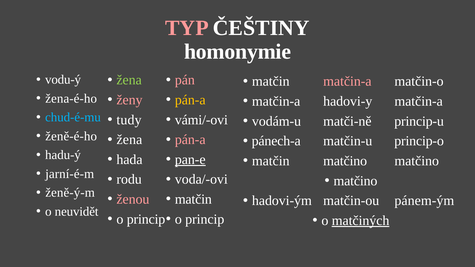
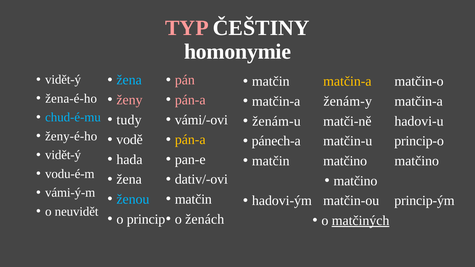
žena colour: light green -> light blue (129, 80)
vodu-ý: vodu-ý -> vidět-ý (63, 80)
matčin-a colour: pink -> yellow (347, 81)
pán-a colour: yellow -> pink (190, 100)
hadovi-y: hadovi-y -> ženám-y (348, 101)
vodám-u: vodám-u -> ženám-u (276, 121)
princip-u: princip-u -> hadovi-u (419, 121)
ženě-é-ho: ženě-é-ho -> ženy-é-ho (71, 136)
žena: žena -> vodě (130, 140)
pán-a colour: pink -> yellow (190, 140)
hadu-ý: hadu-ý -> vidět-ý (63, 155)
pan-e underline: present -> none (190, 160)
jarní-é-m: jarní-é-m -> vodu-é-m (70, 174)
rodu: rodu -> žena (129, 180)
voda/-ovi: voda/-ovi -> dativ/-ovi (201, 180)
ženě-ý-m: ženě-ý-m -> vámi-ý-m (70, 193)
ženou colour: pink -> light blue (133, 199)
pánem-ým: pánem-ým -> princip-ým (424, 201)
princip: princip -> ženách (205, 219)
